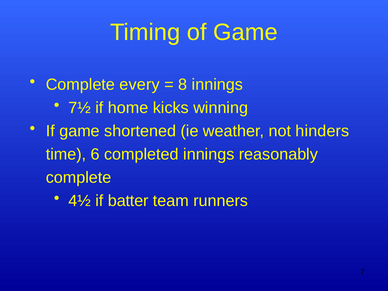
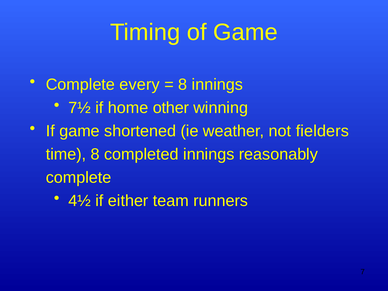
kicks: kicks -> other (171, 108)
hinders: hinders -> fielders (322, 131)
time 6: 6 -> 8 (95, 154)
batter: batter -> either (128, 201)
